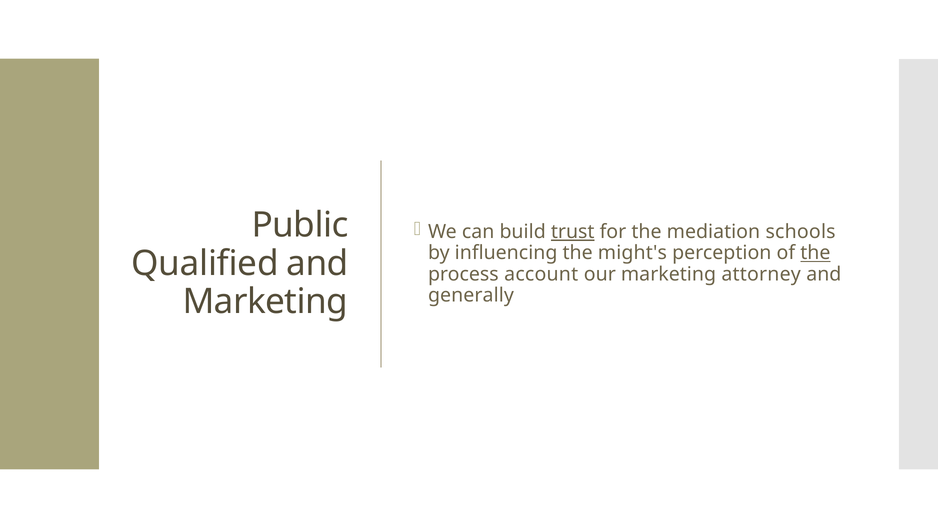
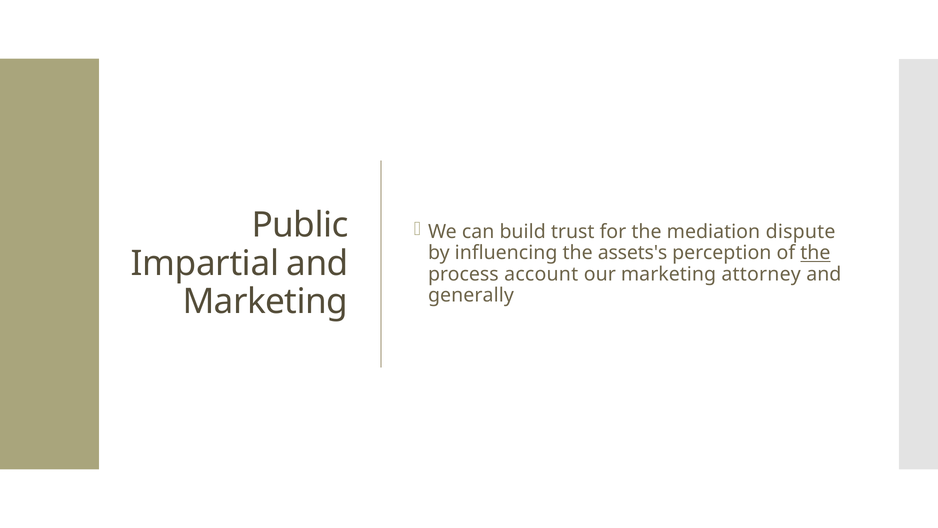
trust underline: present -> none (573, 232)
schools: schools -> dispute (801, 232)
might's: might's -> assets's (633, 253)
Qualified: Qualified -> Impartial (205, 263)
